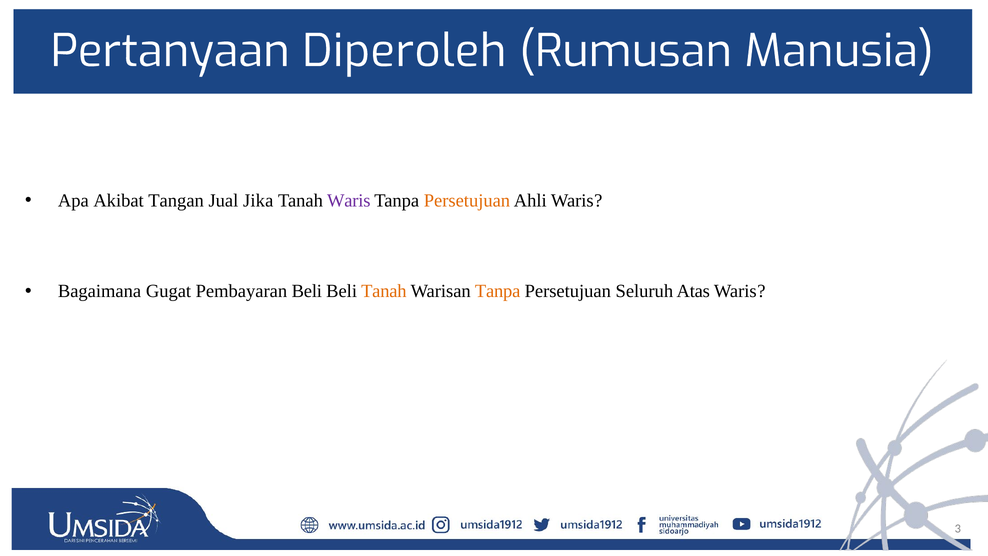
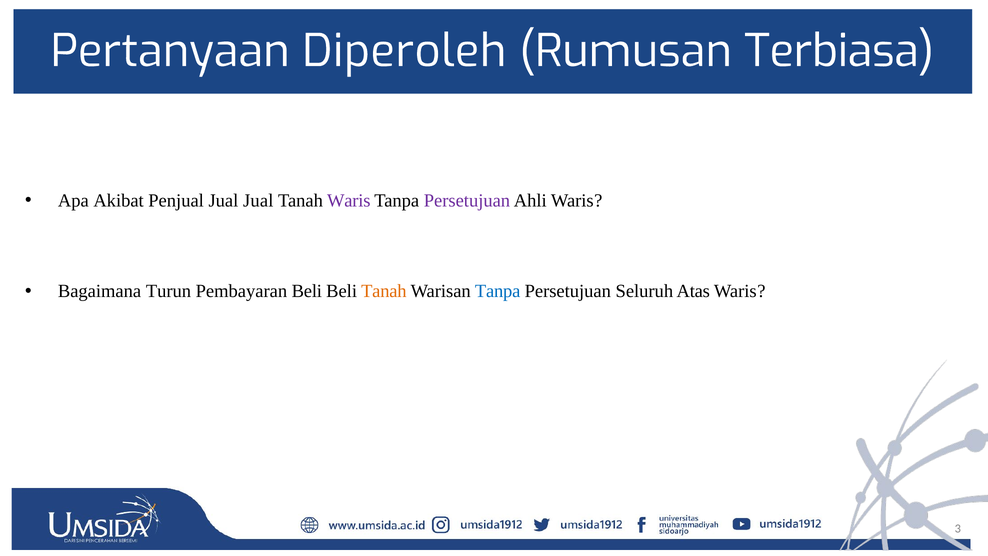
Manusia: Manusia -> Terbiasa (839, 51)
Tangan: Tangan -> Penjual (176, 200)
Jual Jika: Jika -> Jual (258, 200)
Persetujuan colour: orange -> purple (467, 200)
Gugat: Gugat -> Turun (169, 291)
Tanpa colour: orange -> blue (498, 291)
